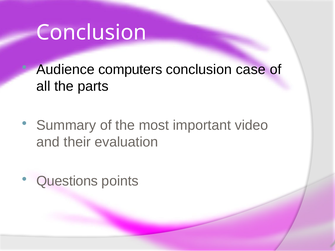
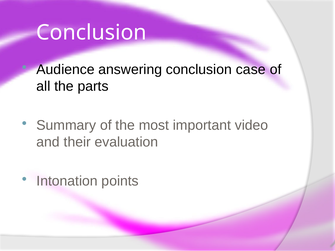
computers: computers -> answering (130, 70)
Questions: Questions -> Intonation (67, 181)
